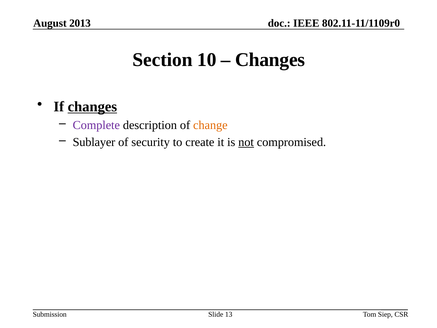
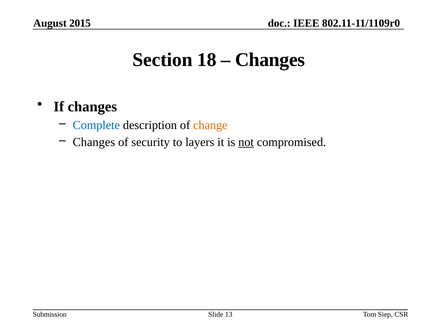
2013: 2013 -> 2015 (80, 23)
10: 10 -> 18 (207, 60)
changes underline: present -> none (92, 107)
Complete colour: purple -> blue (96, 125)
Sublayer: Sublayer -> Changes (94, 142)
create: create -> layers (200, 142)
